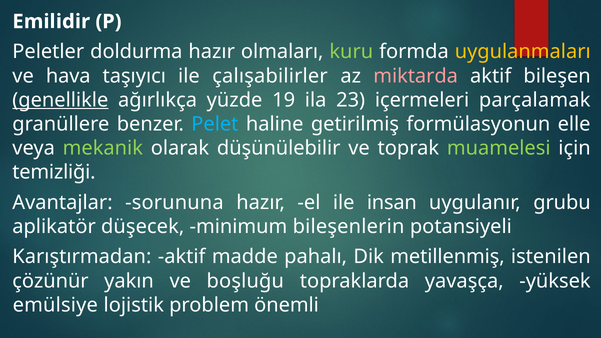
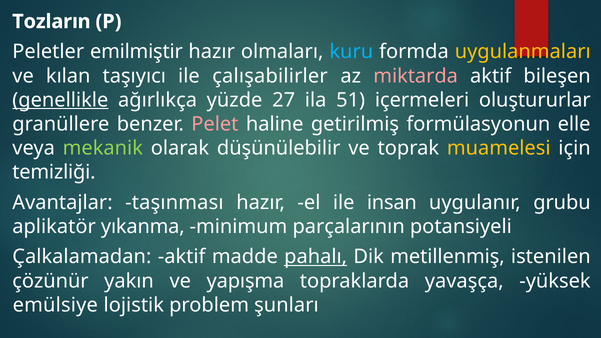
Emilidir: Emilidir -> Tozların (51, 22)
doldurma: doldurma -> emilmiştir (136, 52)
kuru colour: light green -> light blue (351, 52)
hava: hava -> kılan (68, 76)
19: 19 -> 27 (284, 100)
23: 23 -> 51 (351, 100)
parçalamak: parçalamak -> oluştururlar (535, 100)
Pelet colour: light blue -> pink (215, 124)
muamelesi colour: light green -> yellow (499, 148)
sorununa: sorununa -> taşınması (174, 203)
düşecek: düşecek -> yıkanma (143, 227)
bileşenlerin: bileşenlerin -> parçalarının (349, 227)
Karıştırmadan: Karıştırmadan -> Çalkalamadan (82, 257)
pahalı underline: none -> present (316, 257)
boşluğu: boşluğu -> yapışma (245, 281)
önemli: önemli -> şunları (286, 305)
